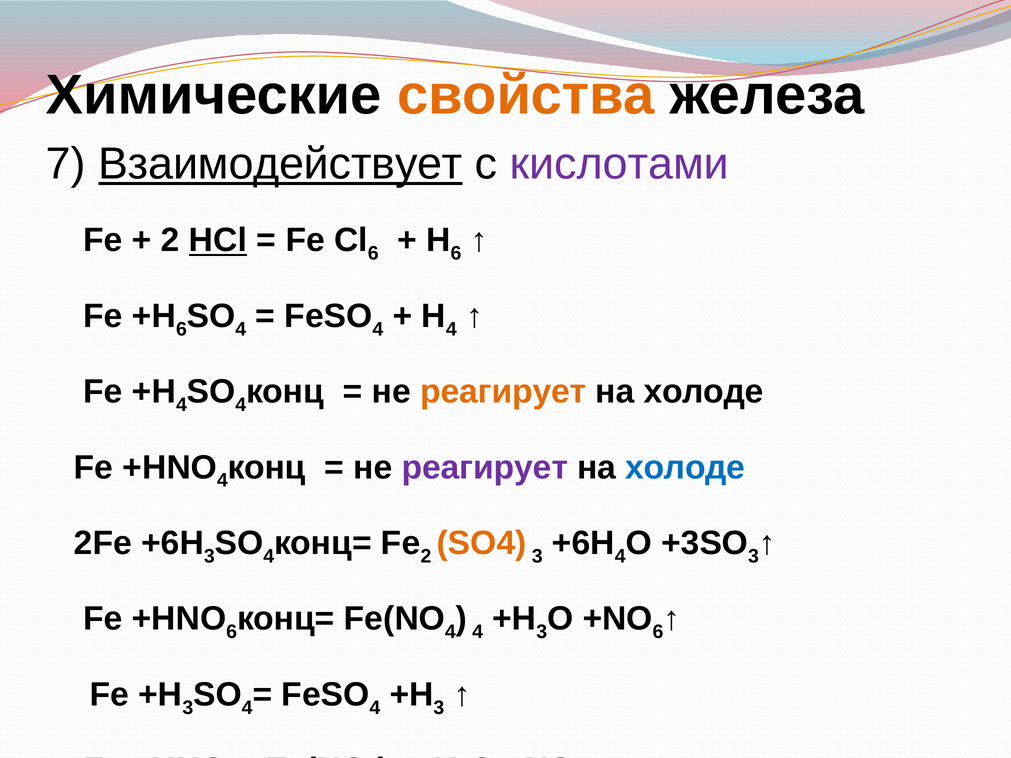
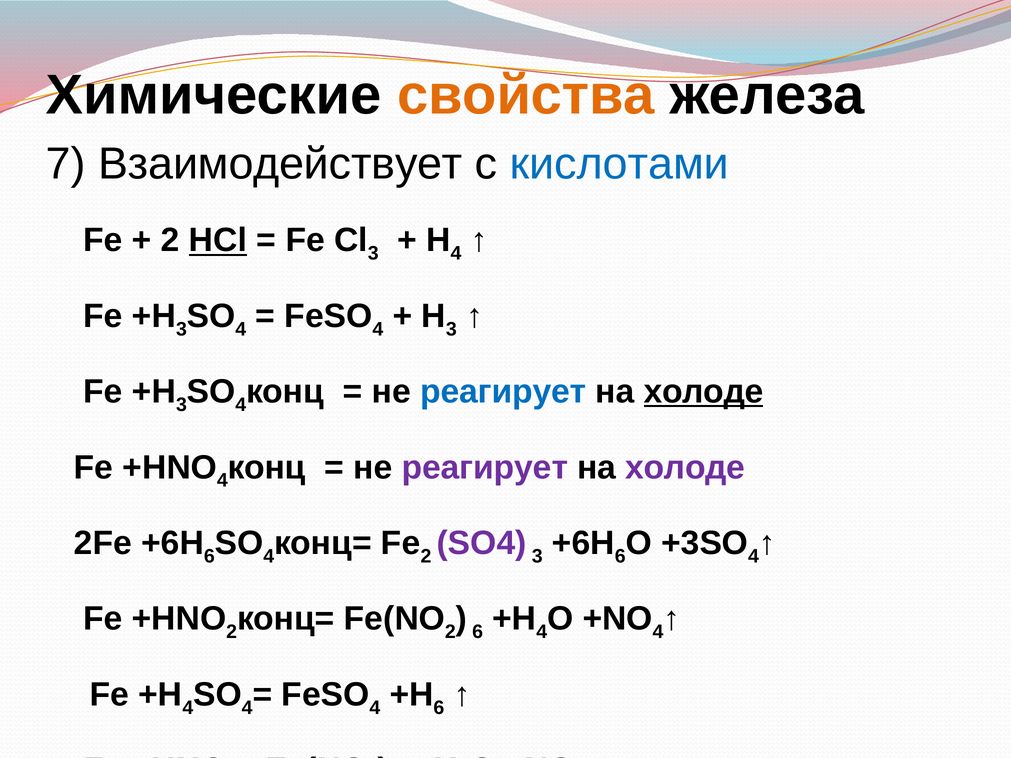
Взаимодействует underline: present -> none (280, 164)
кислотами colour: purple -> blue (619, 164)
6: 6 -> 3 (373, 253)
6: 6 -> 4 (456, 253)
6: 6 -> 3 (181, 329)
4: 4 -> 3 (451, 329)
4: 4 -> 3 (181, 405)
реагирует colour: orange -> blue (503, 392)
холоде underline: none -> present (704, 392)
холоде colour: blue -> purple (685, 468)
3: 3 -> 6 (209, 556)
SО4 colour: orange -> purple (482, 543)
4: 4 -> 6 (620, 556)
3: 3 -> 4 (753, 556)
6: 6 -> 2 (232, 632)
4: 4 -> 2 (450, 632)
4: 4 -> 6 (478, 632)
3: 3 -> 4 (542, 632)
6: 6 -> 4 (658, 632)
3: 3 -> 4 (188, 708)
3: 3 -> 6 (439, 708)
